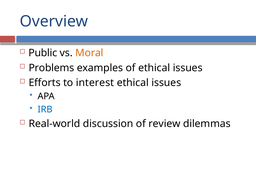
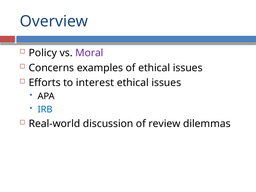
Public: Public -> Policy (43, 53)
Moral colour: orange -> purple (89, 53)
Problems: Problems -> Concerns (51, 68)
